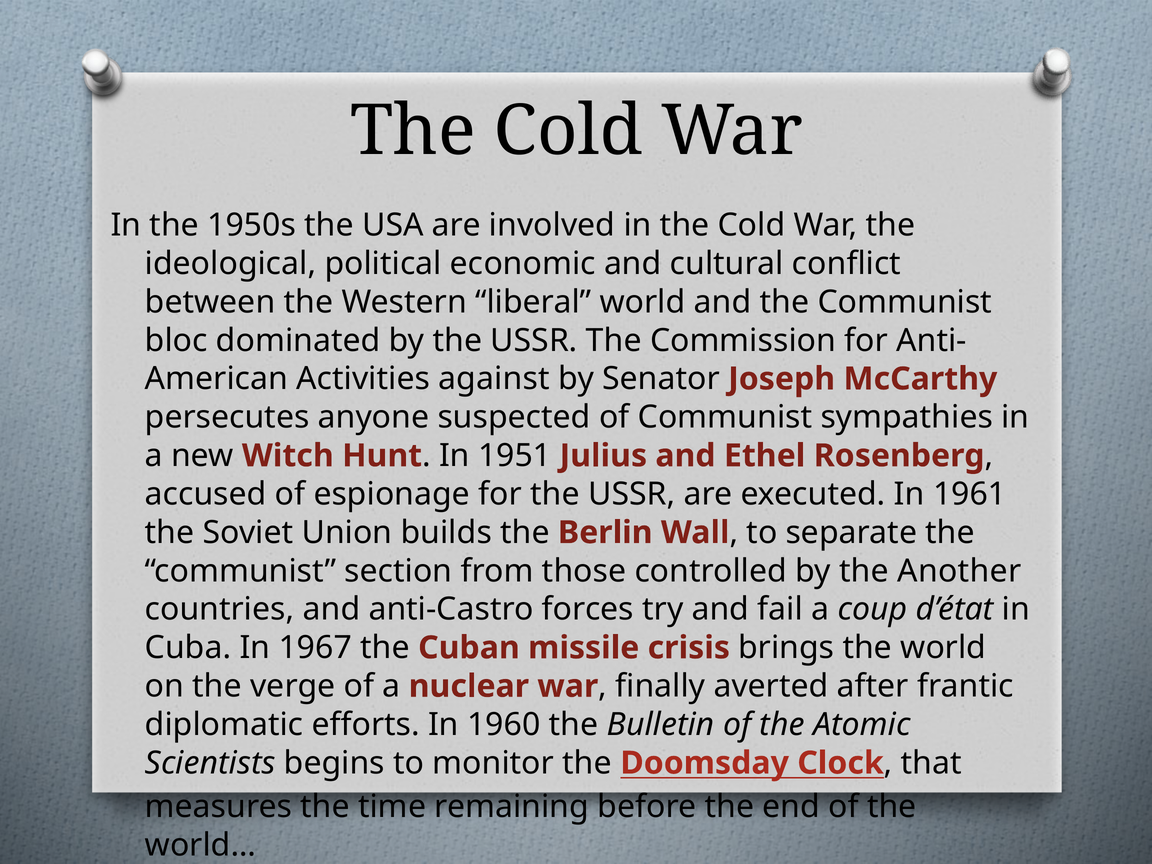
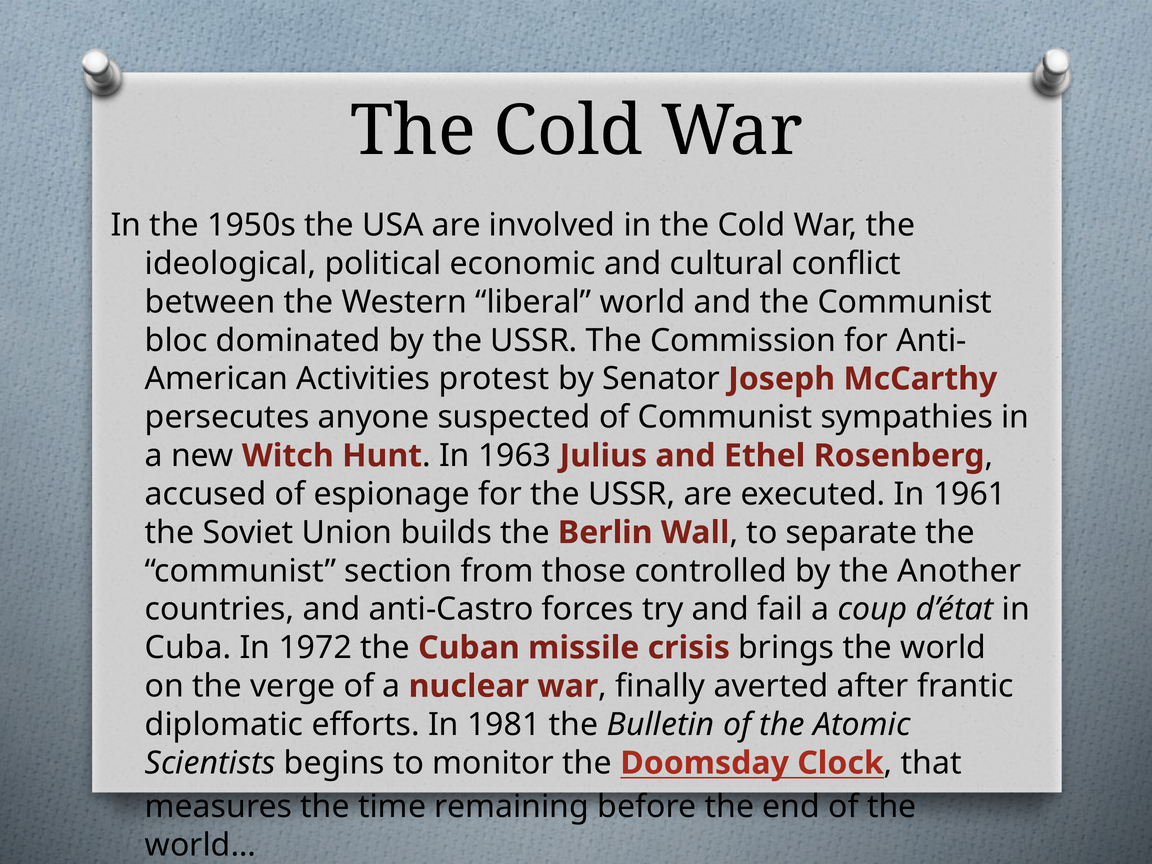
against: against -> protest (494, 379)
1951: 1951 -> 1963 (515, 456)
1967: 1967 -> 1972 (315, 648)
1960: 1960 -> 1981 (504, 725)
